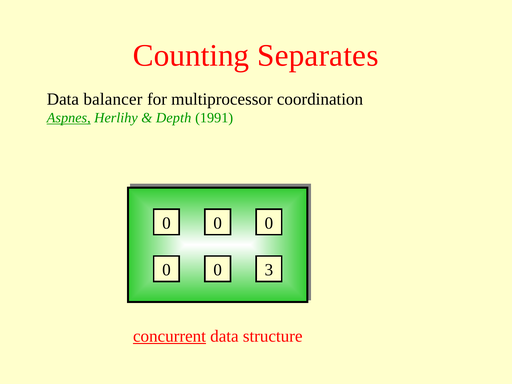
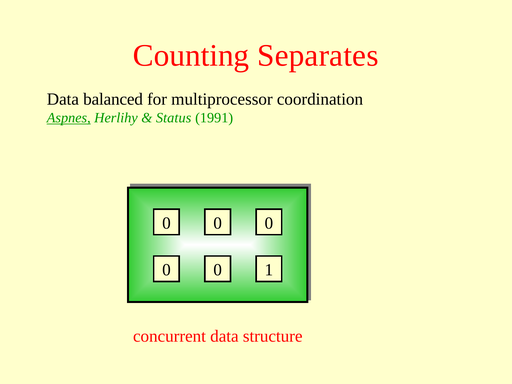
balancer: balancer -> balanced (113, 99)
Depth: Depth -> Status (174, 118)
3: 3 -> 1 (269, 270)
concurrent underline: present -> none (169, 336)
